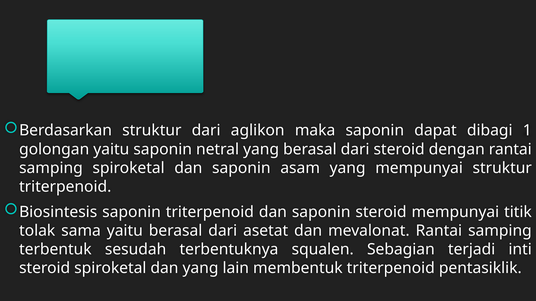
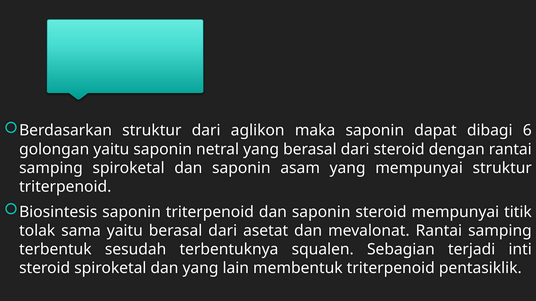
1: 1 -> 6 (527, 131)
